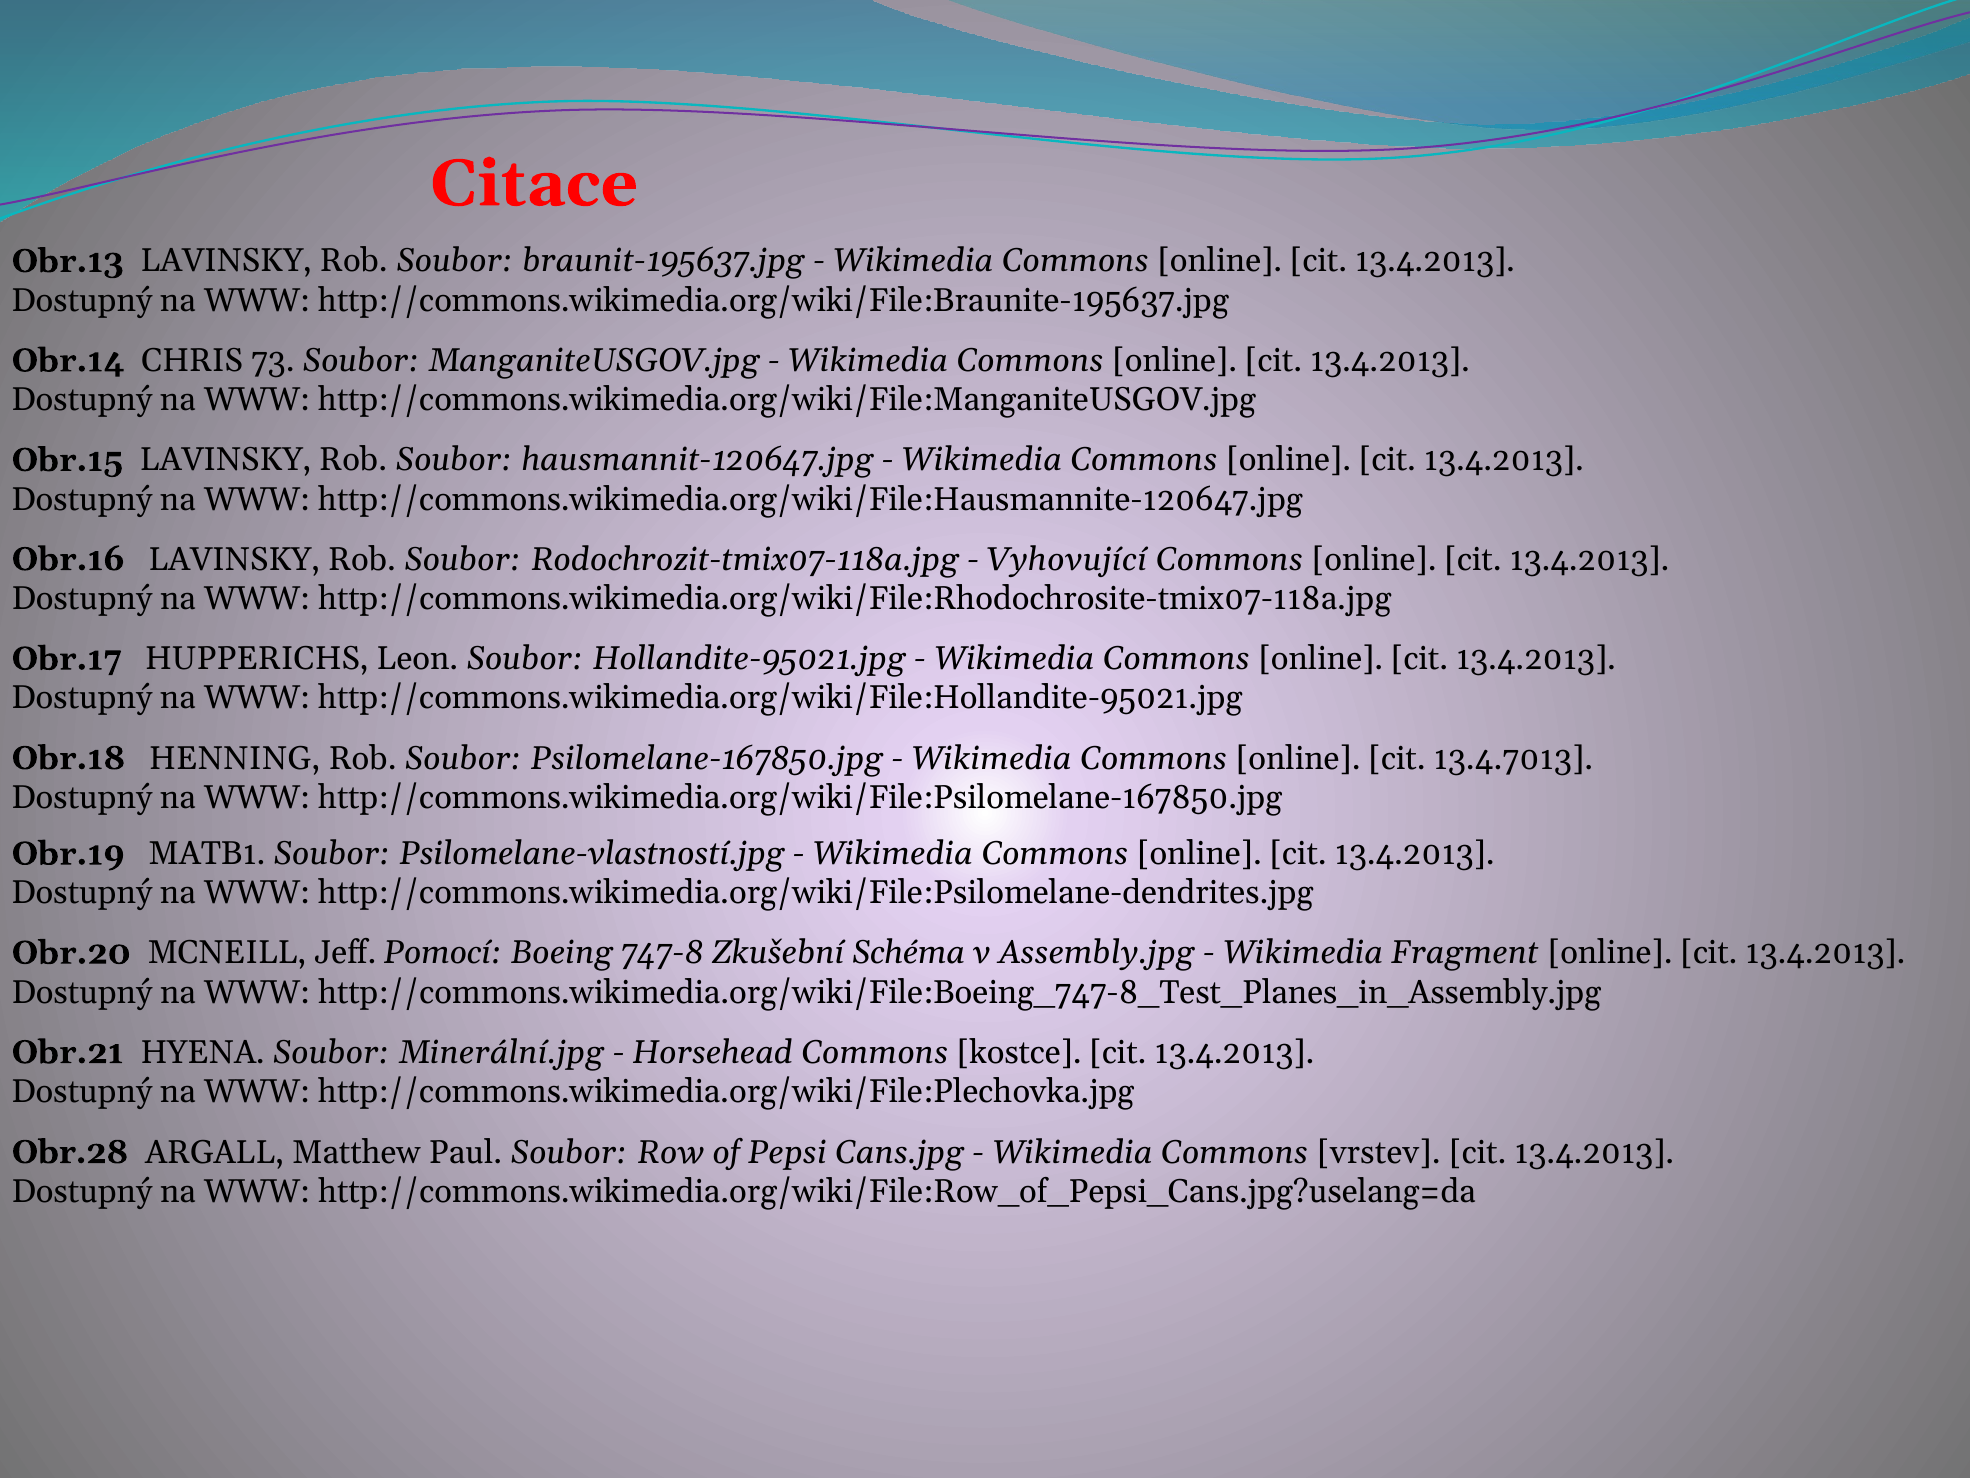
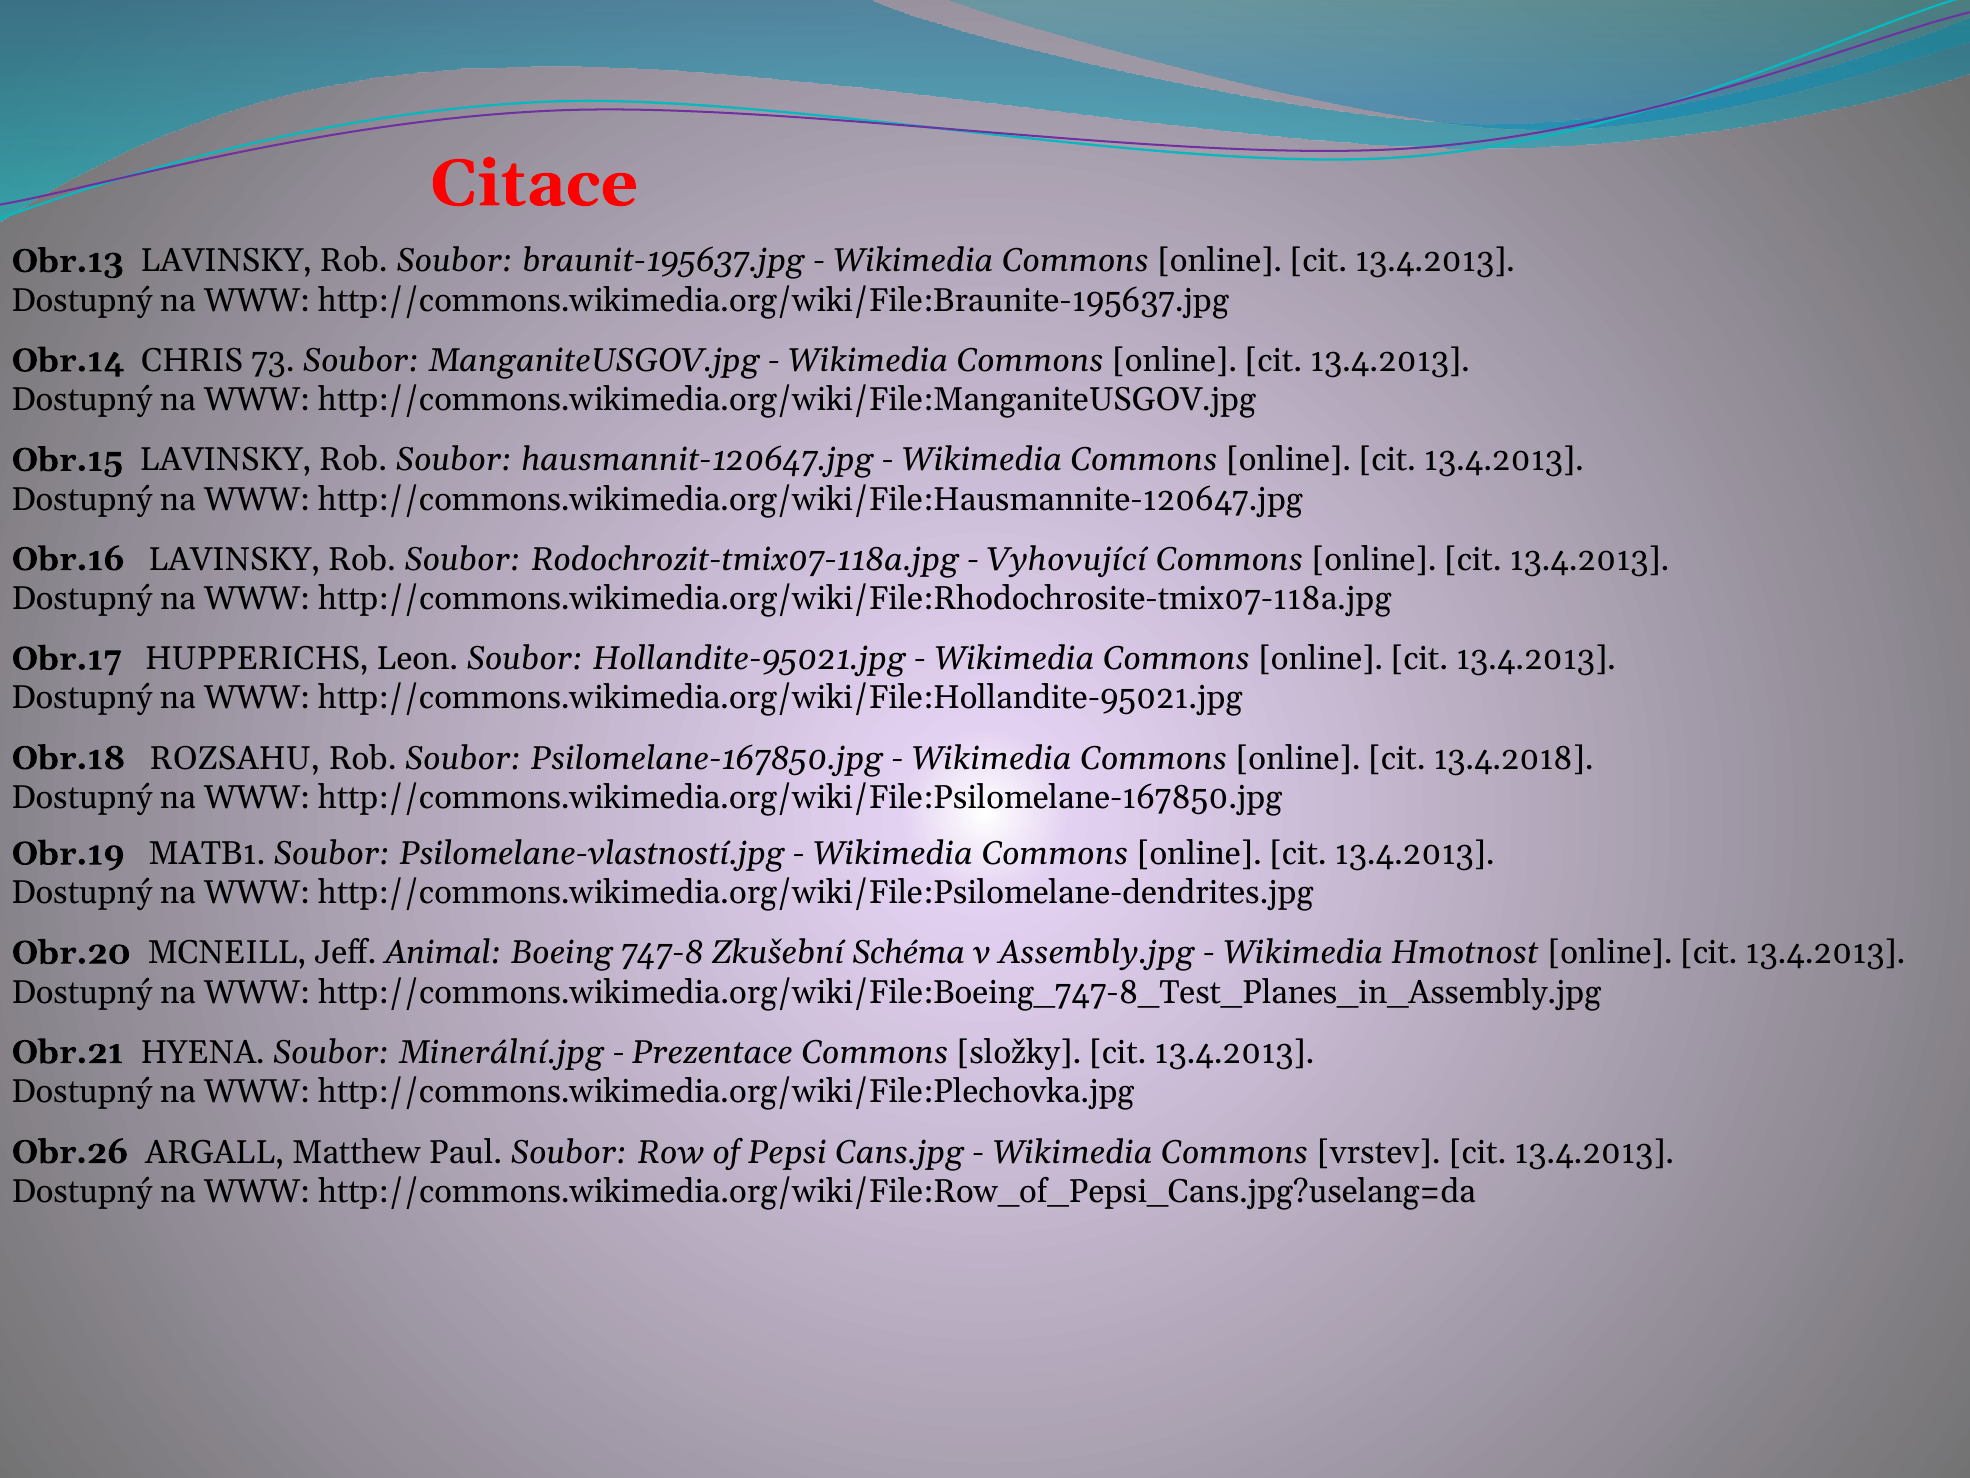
HENNING: HENNING -> ROZSAHU (235, 758)
13.4.7013: 13.4.7013 -> 13.4.2018 (1514, 758)
Pomocí: Pomocí -> Animal (444, 953)
Fragment: Fragment -> Hmotnost (1465, 953)
Horsehead: Horsehead -> Prezentace (713, 1052)
kostce: kostce -> složky (1019, 1052)
Obr.28: Obr.28 -> Obr.26 (70, 1152)
